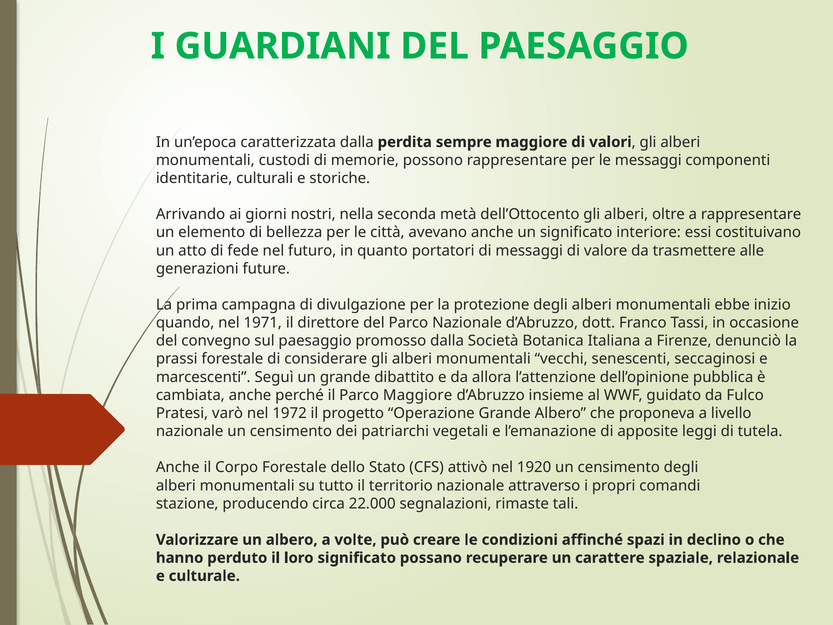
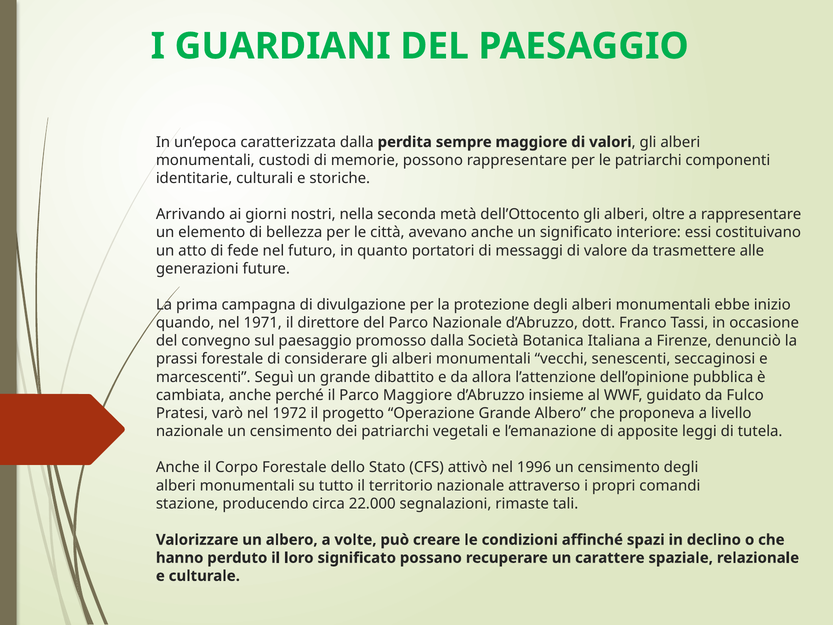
le messaggi: messaggi -> patriarchi (648, 160)
1920: 1920 -> 1996 (534, 467)
